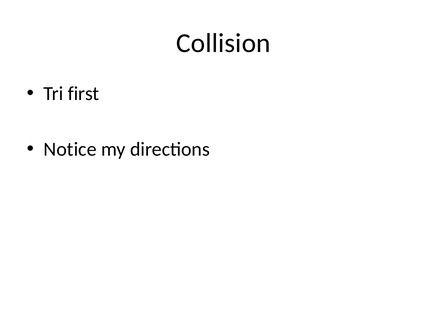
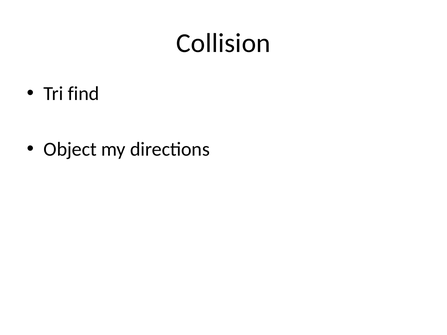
first: first -> find (84, 94)
Notice: Notice -> Object (70, 149)
